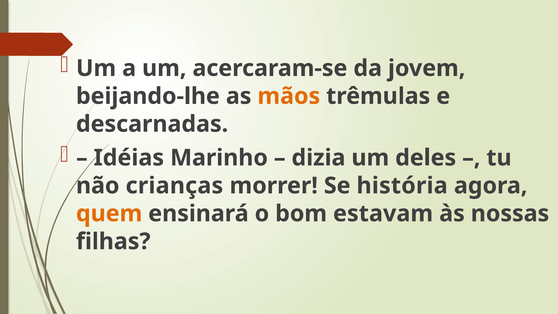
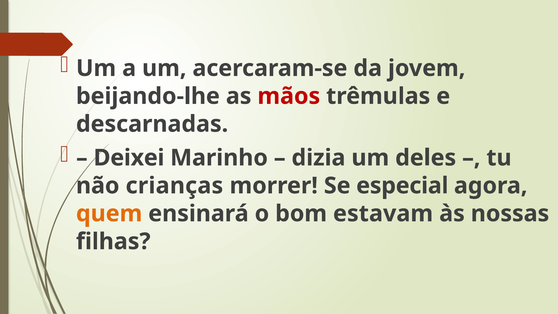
mãos colour: orange -> red (289, 96)
Idéias: Idéias -> Deixei (129, 158)
história: história -> especial (402, 186)
